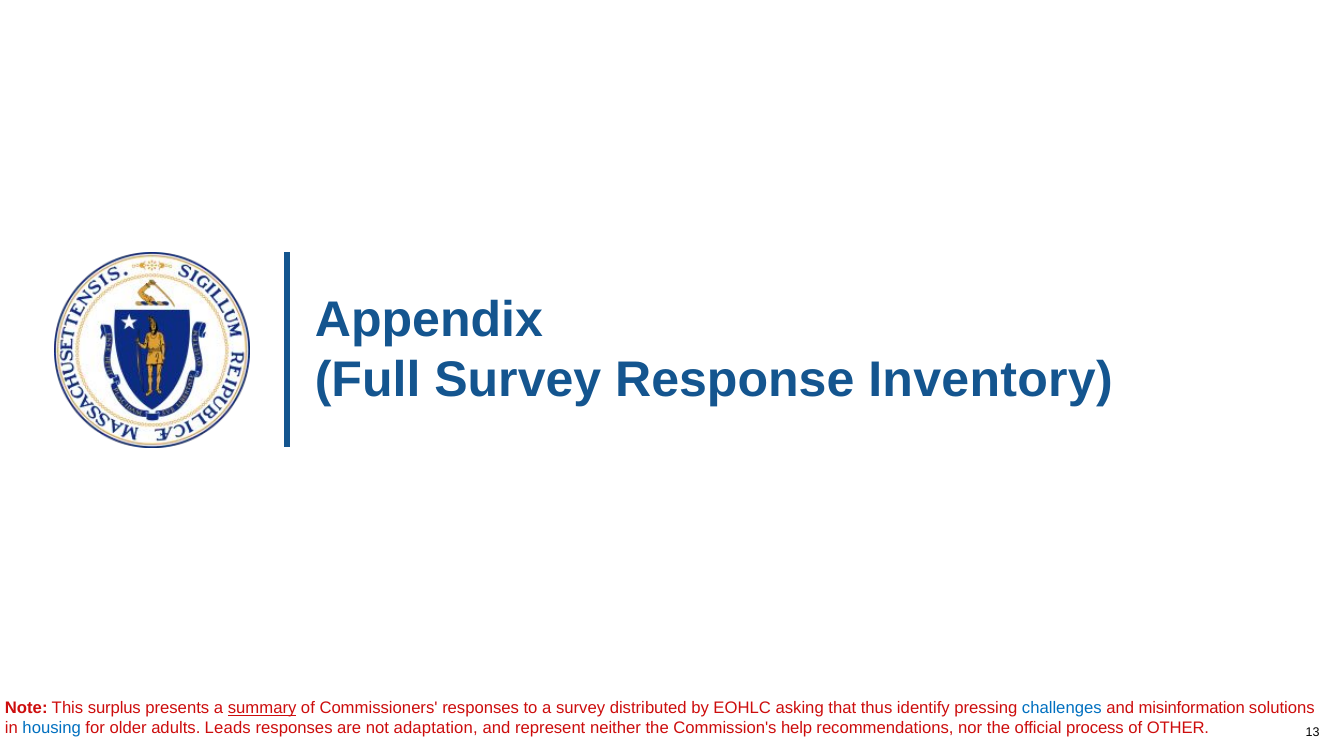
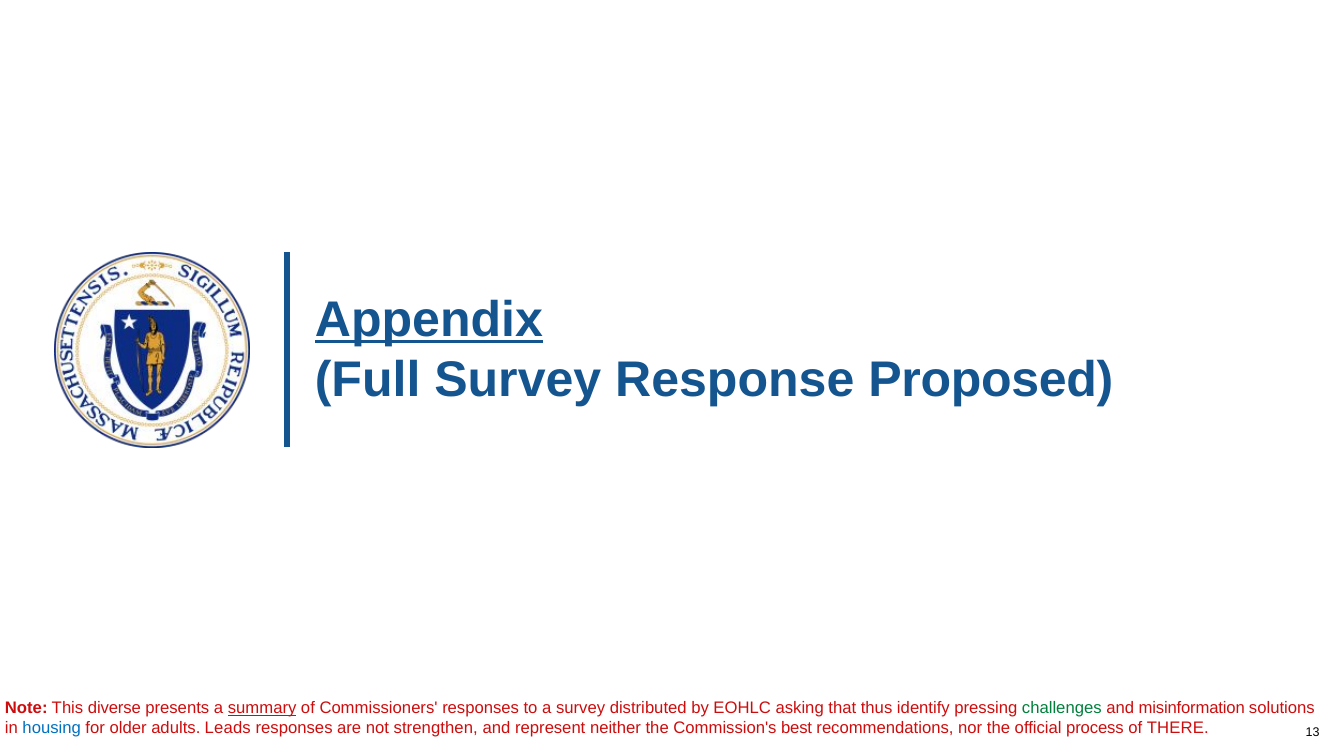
Appendix underline: none -> present (429, 320)
Inventory: Inventory -> Proposed (991, 380)
surplus: surplus -> diverse (114, 708)
challenges colour: blue -> green (1062, 708)
adaptation: adaptation -> strengthen (436, 728)
help: help -> best (797, 728)
OTHER: OTHER -> THERE (1178, 728)
